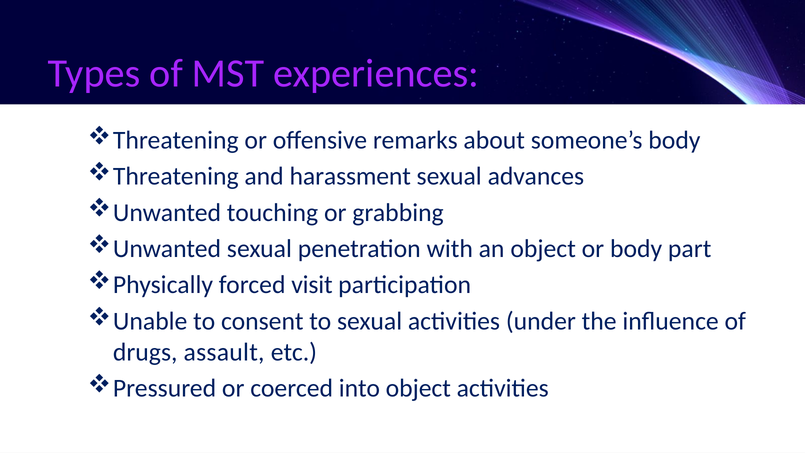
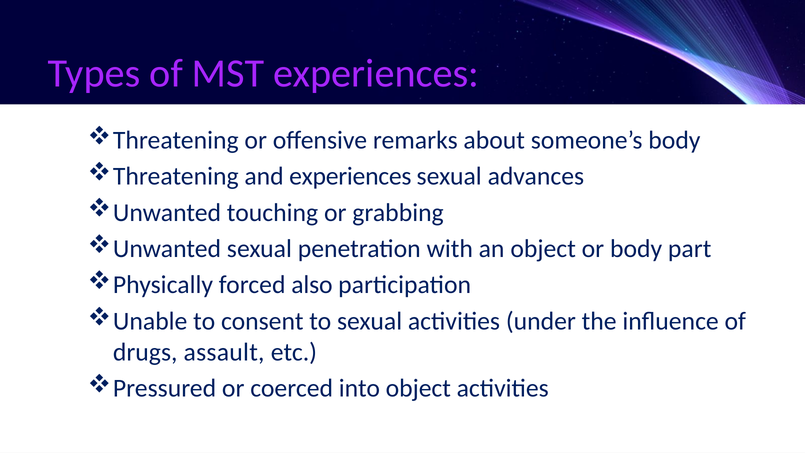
and harassment: harassment -> experiences (350, 176)
visit: visit -> also (312, 285)
